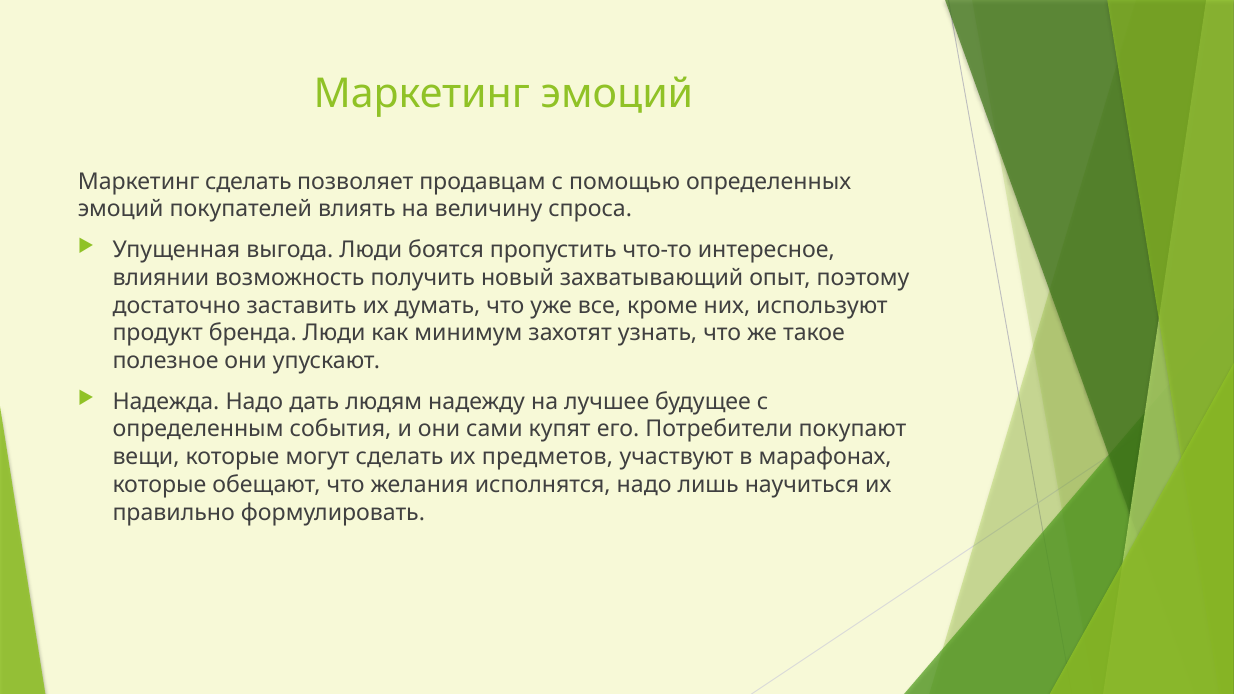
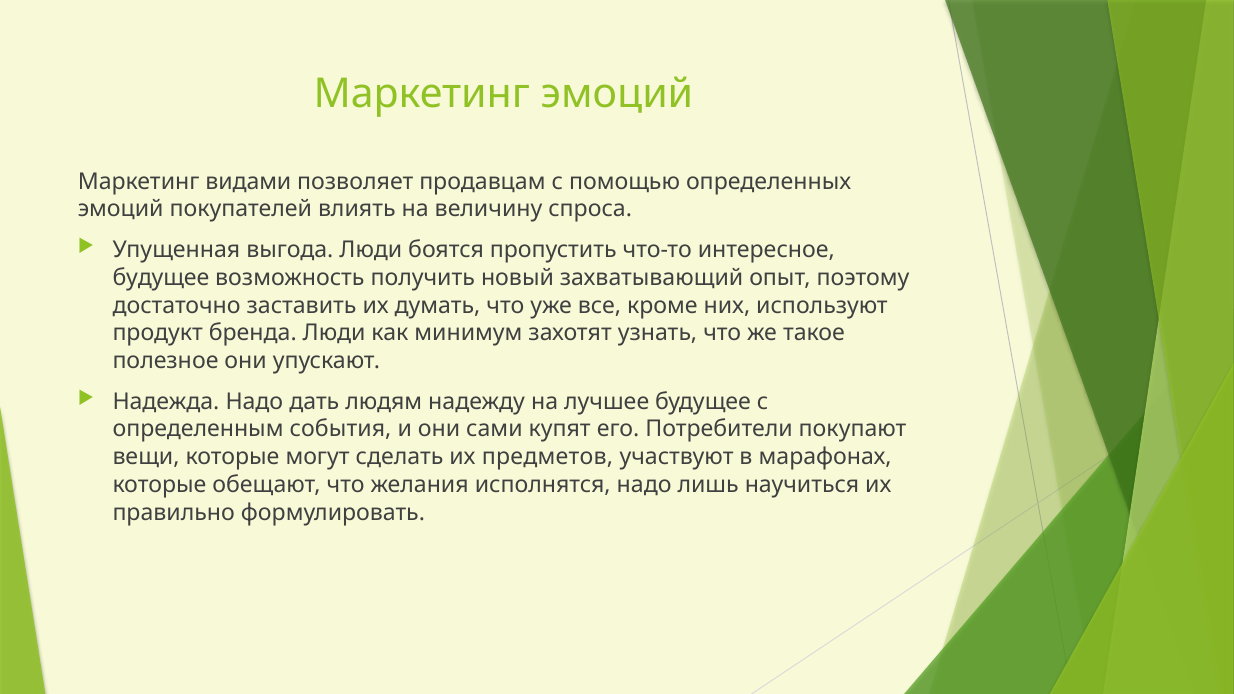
Маркетинг сделать: сделать -> видами (248, 182)
влиянии: влиянии -> будущее (161, 278)
